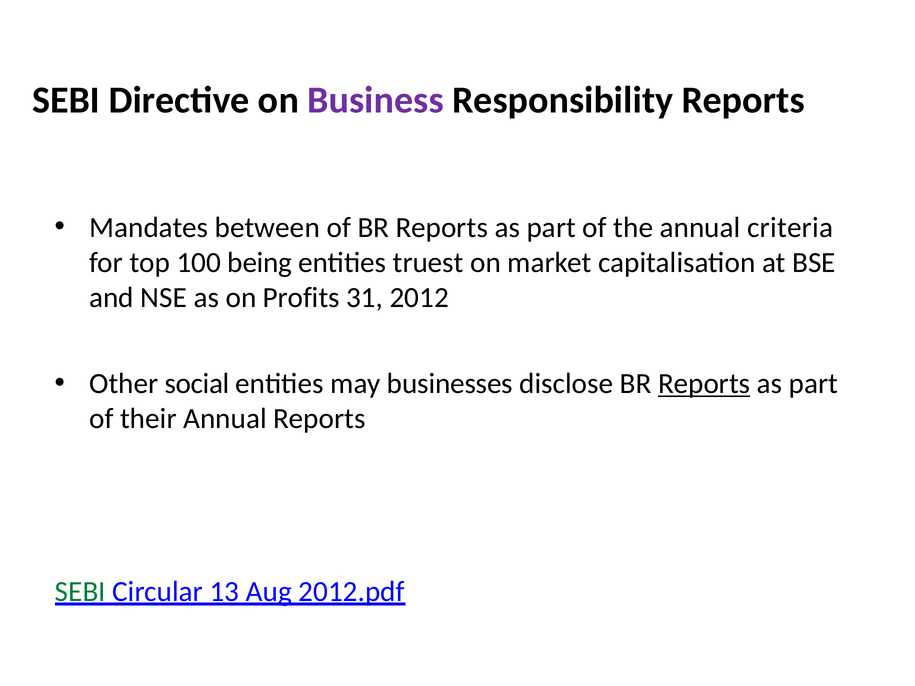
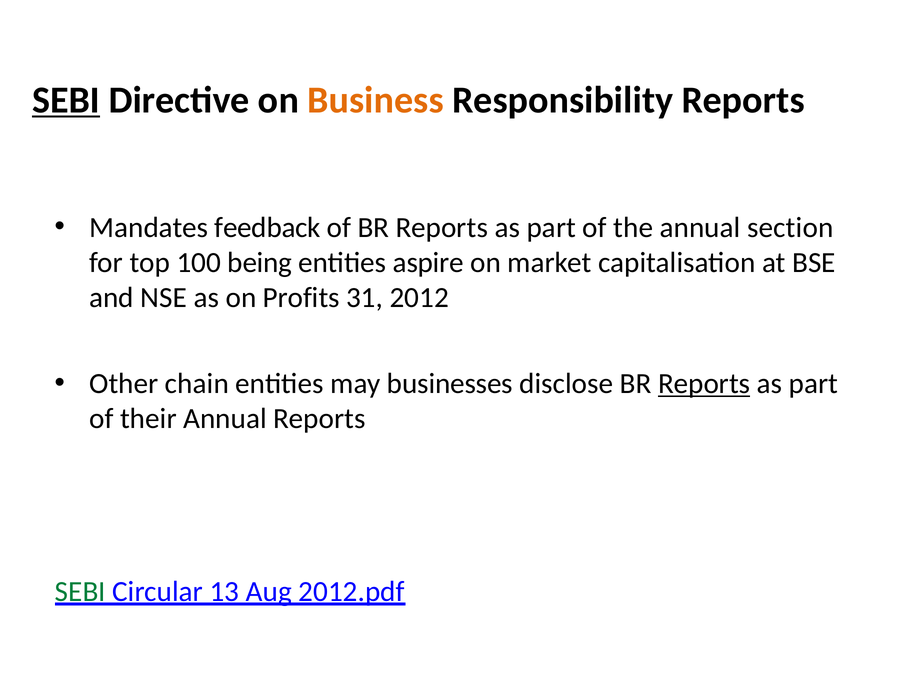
SEBI underline: none -> present (66, 100)
Business colour: purple -> orange (376, 100)
between: between -> feedback (267, 227)
criteria: criteria -> section (790, 227)
truest: truest -> aspire (428, 263)
social: social -> chain (197, 384)
